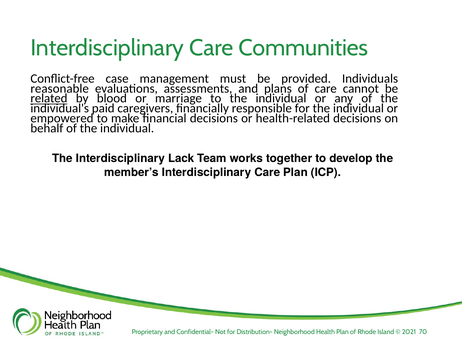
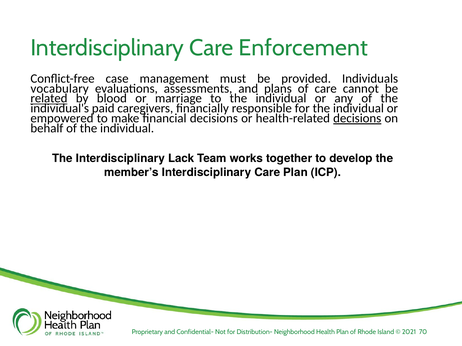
Communities: Communities -> Enforcement (303, 48)
reasonable: reasonable -> vocabulary (60, 89)
decisions underline: none -> present (357, 118)
